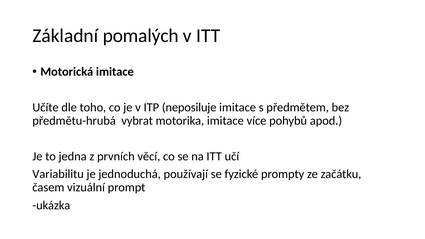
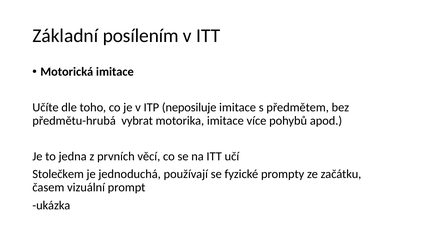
pomalých: pomalých -> posílením (141, 36)
Variabilitu: Variabilitu -> Stolečkem (58, 174)
